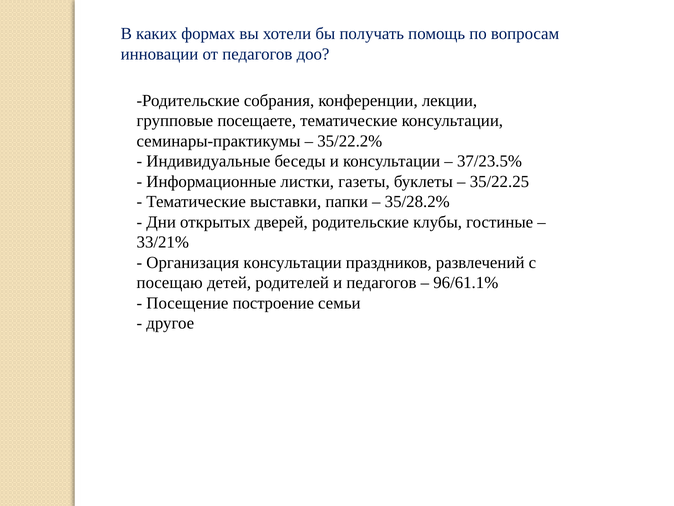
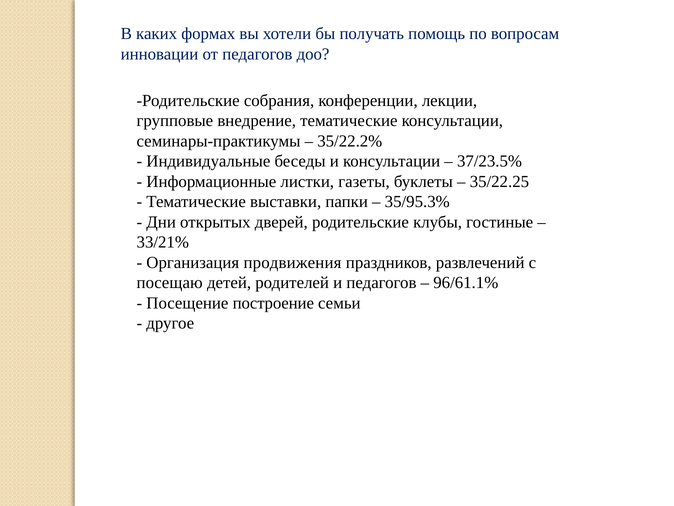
посещаете: посещаете -> внедрение (257, 121)
35/28.2%: 35/28.2% -> 35/95.3% (417, 202)
Организация консультации: консультации -> продвижения (292, 262)
